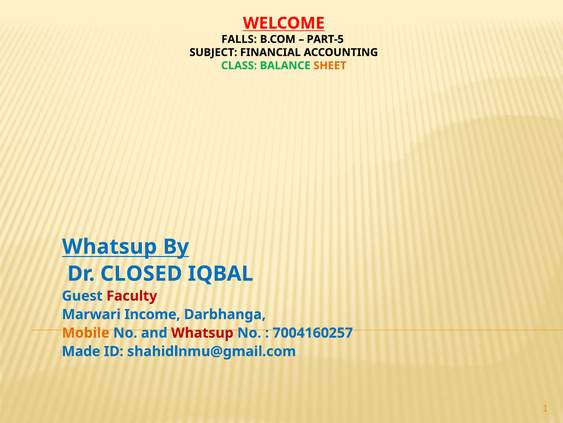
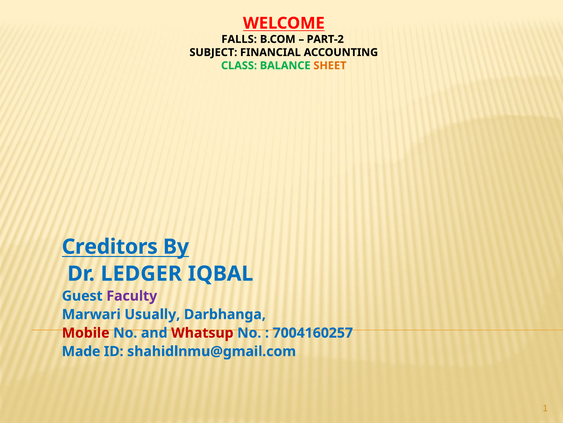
PART-5: PART-5 -> PART-2 (325, 39)
Whatsup: Whatsup -> Creditors (110, 246)
CLOSED: CLOSED -> LEDGER (141, 273)
Faculty colour: red -> purple (132, 295)
Income: Income -> Usually (152, 314)
Mobile colour: orange -> red (86, 332)
